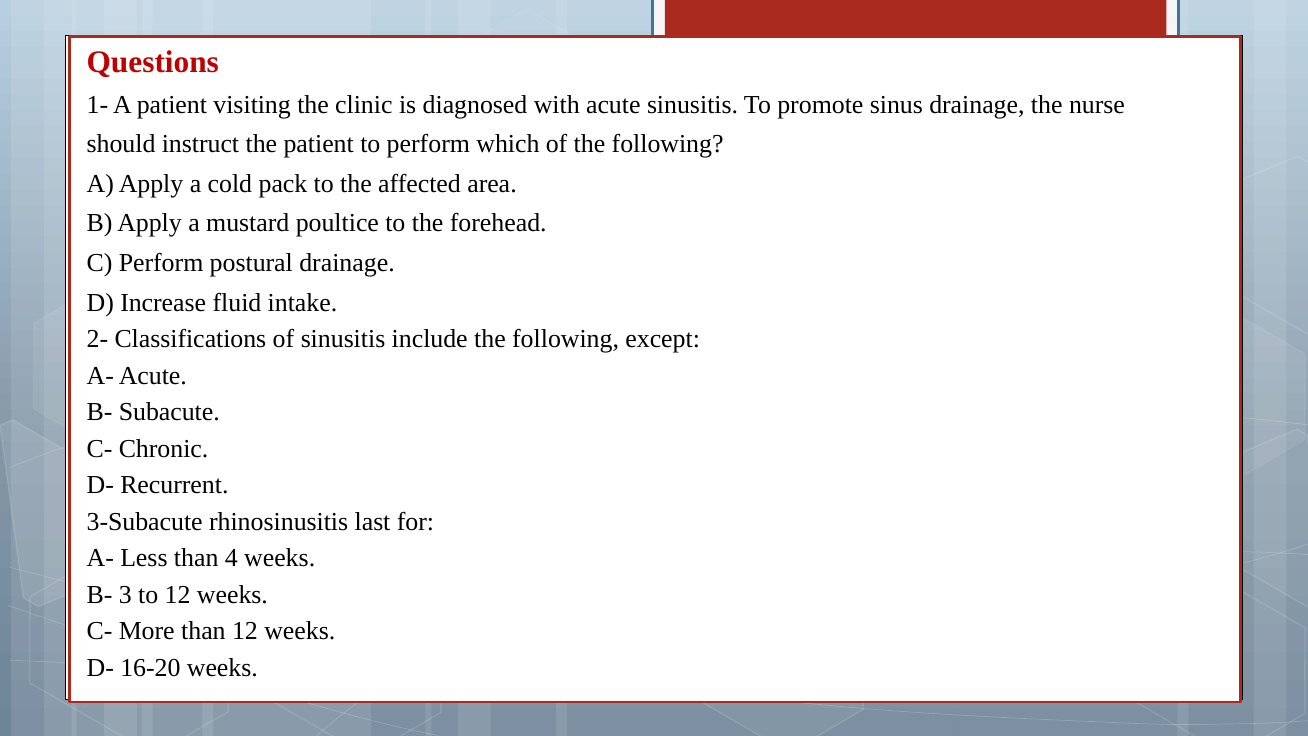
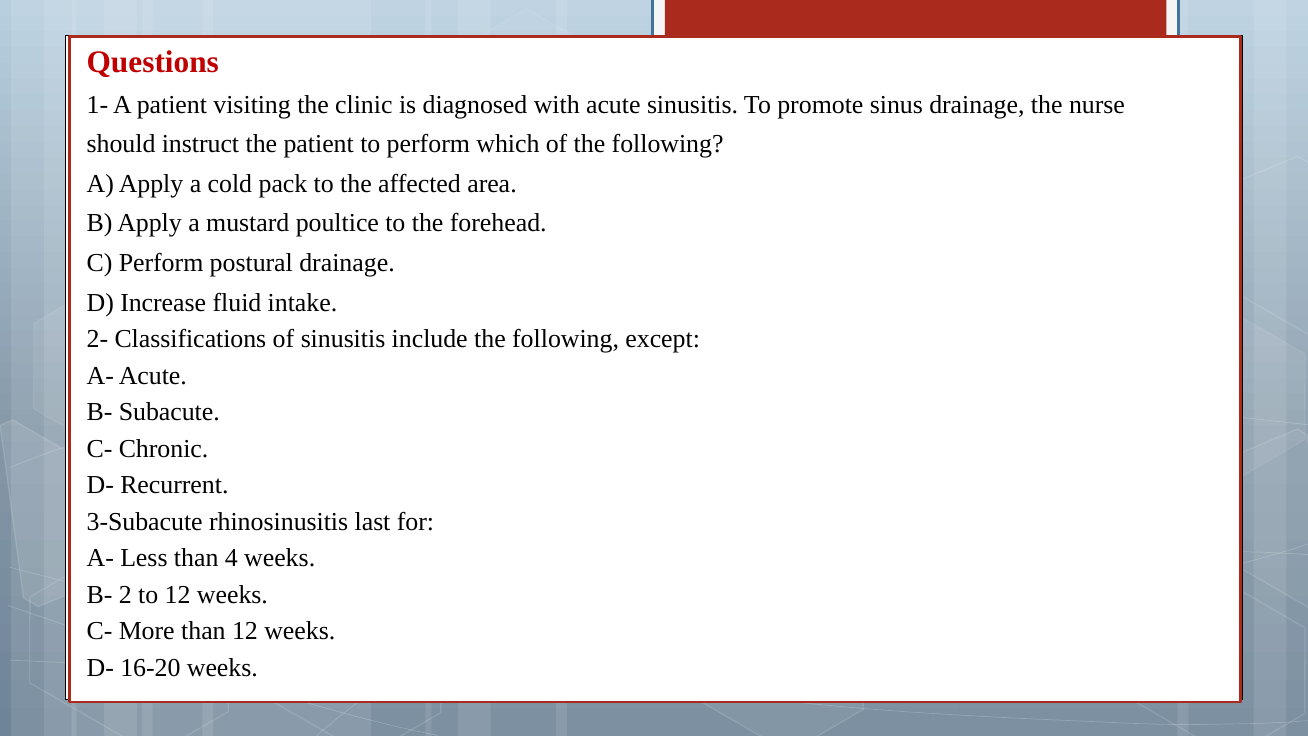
3: 3 -> 2 (125, 595)
